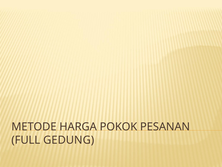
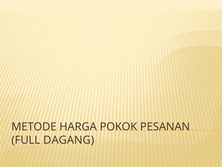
GEDUNG: GEDUNG -> DAGANG (69, 140)
